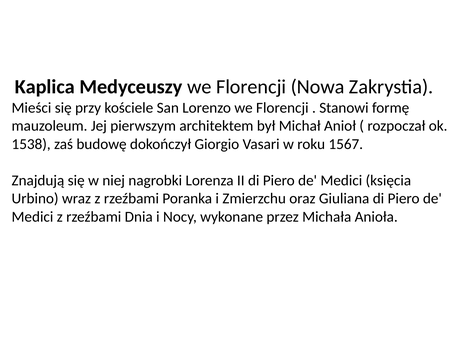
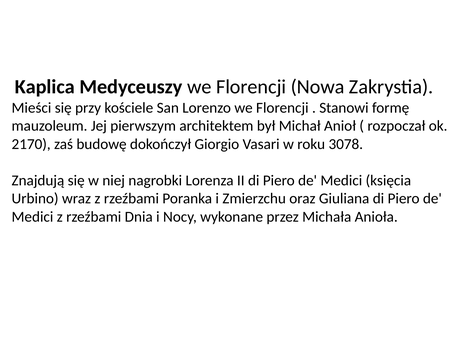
1538: 1538 -> 2170 (31, 144)
1567: 1567 -> 3078 (346, 144)
